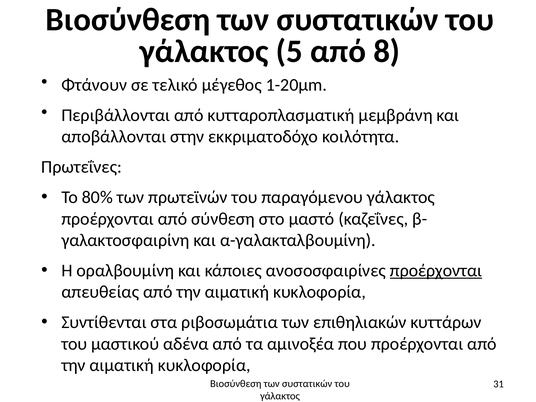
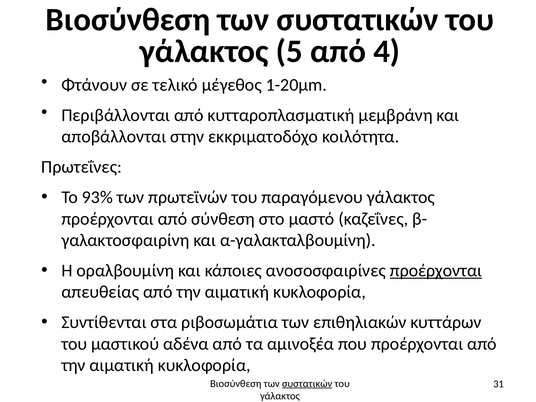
8: 8 -> 4 (387, 51)
80%: 80% -> 93% (97, 197)
συστατικών underline: none -> present (307, 384)
